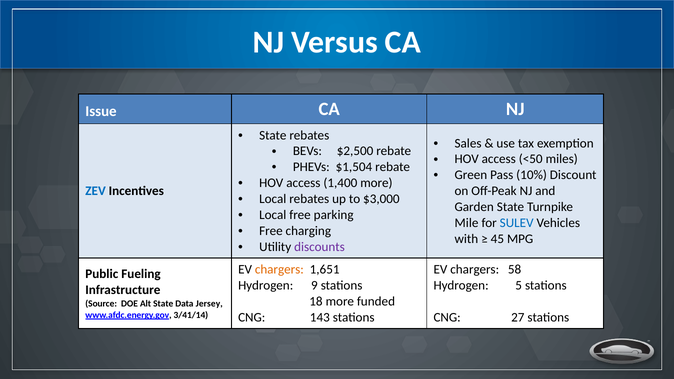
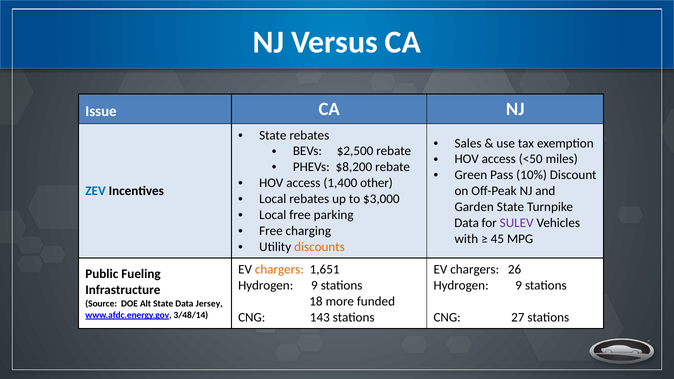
$1,504: $1,504 -> $8,200 (354, 167)
1,400 more: more -> other (376, 183)
Mile: Mile -> Data (467, 223)
SULEV colour: blue -> purple (517, 223)
discounts colour: purple -> orange (320, 247)
58: 58 -> 26 (515, 270)
5: 5 -> 9 (519, 286)
3/41/14: 3/41/14 -> 3/48/14 (191, 315)
